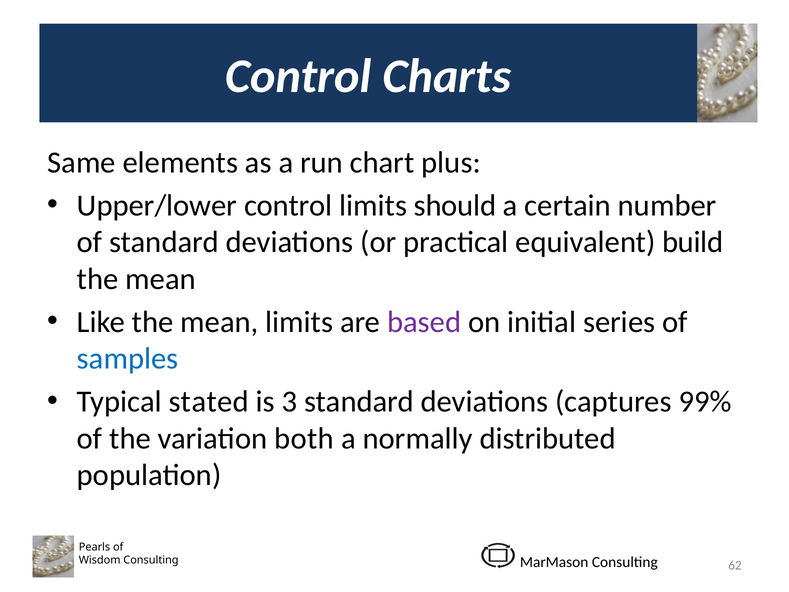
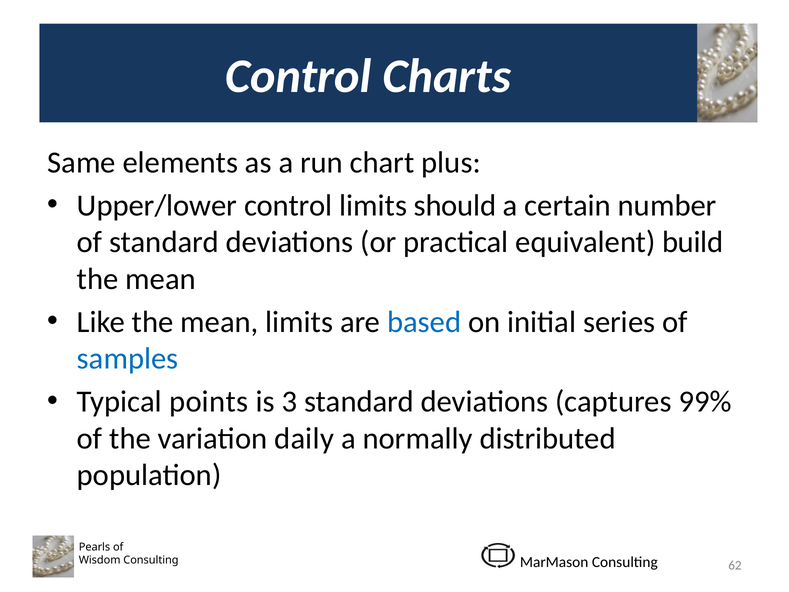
based colour: purple -> blue (424, 322)
stated: stated -> points (209, 401)
both: both -> daily (304, 438)
